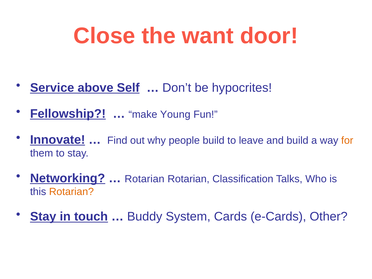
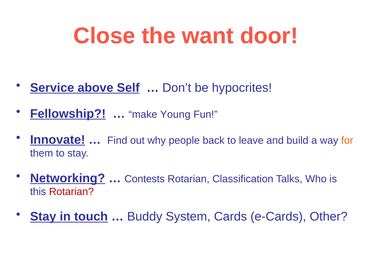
people build: build -> back (214, 140)
Rotarian: Rotarian -> Contests (145, 179)
Rotarian colour: orange -> red (71, 192)
